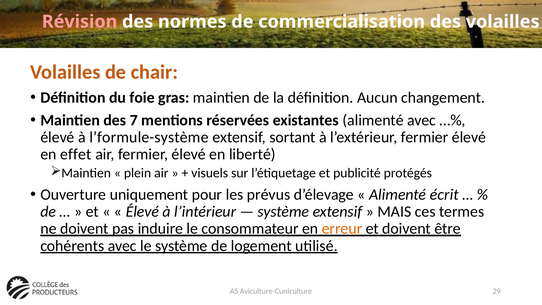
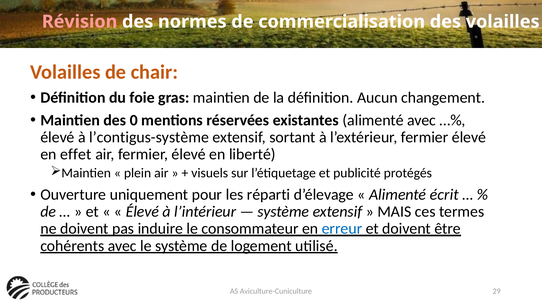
7: 7 -> 0 (134, 120)
l’formule-système: l’formule-système -> l’contigus-système (149, 137)
prévus: prévus -> réparti (269, 194)
erreur colour: orange -> blue (342, 229)
